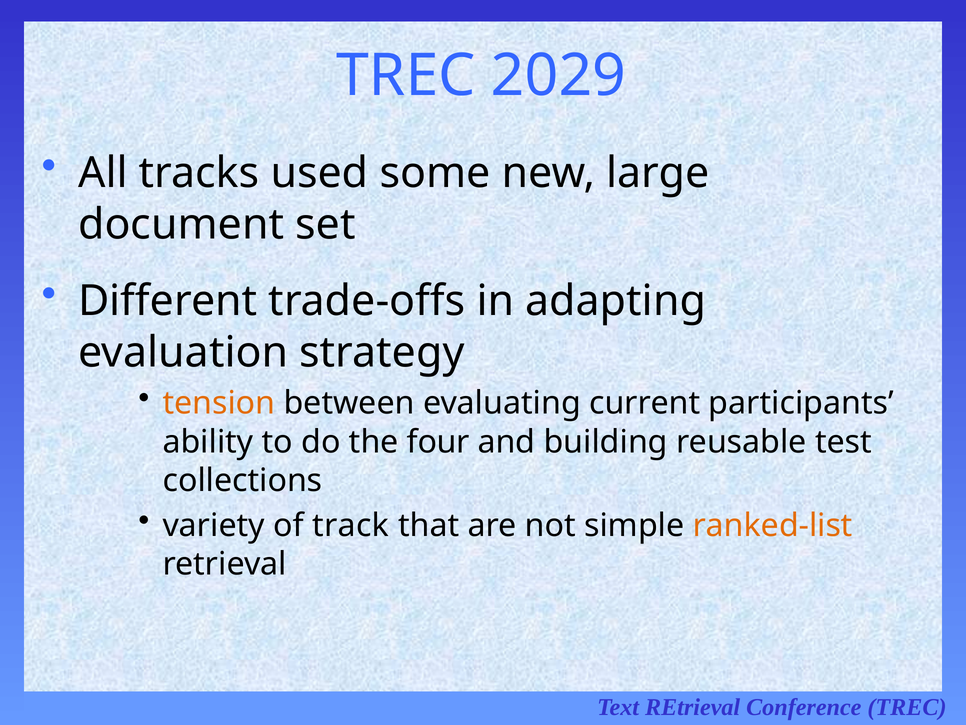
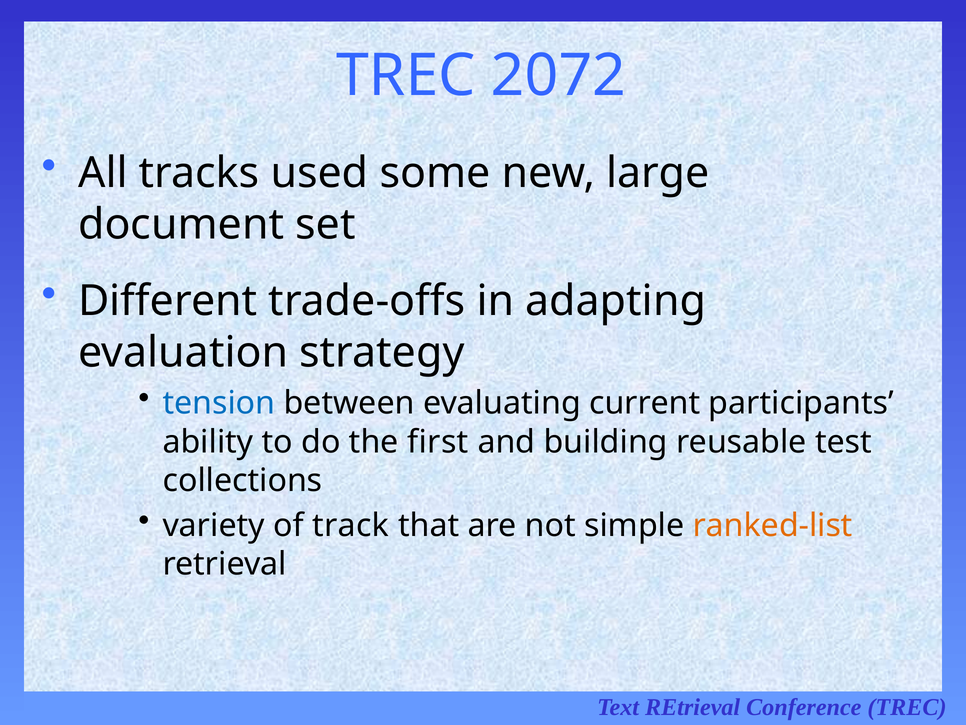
2029: 2029 -> 2072 (559, 76)
tension colour: orange -> blue (219, 403)
four: four -> first (438, 442)
